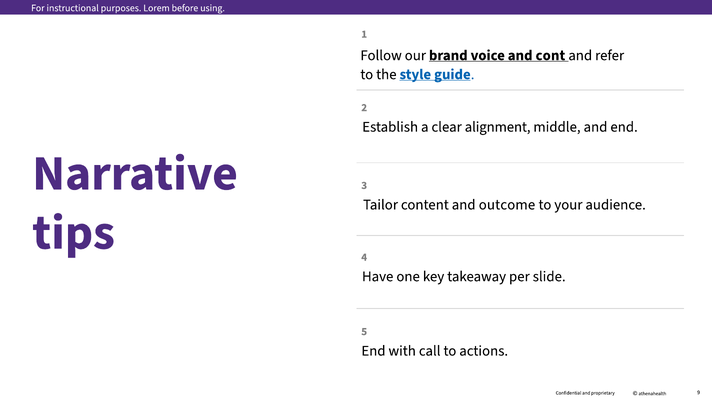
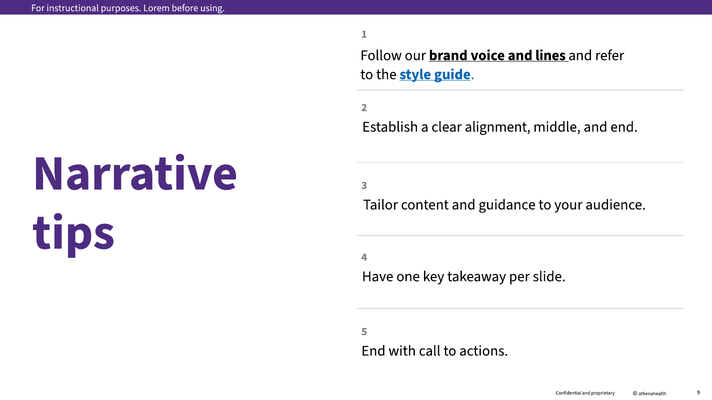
cont: cont -> lines (550, 55)
outcome: outcome -> guidance (507, 205)
